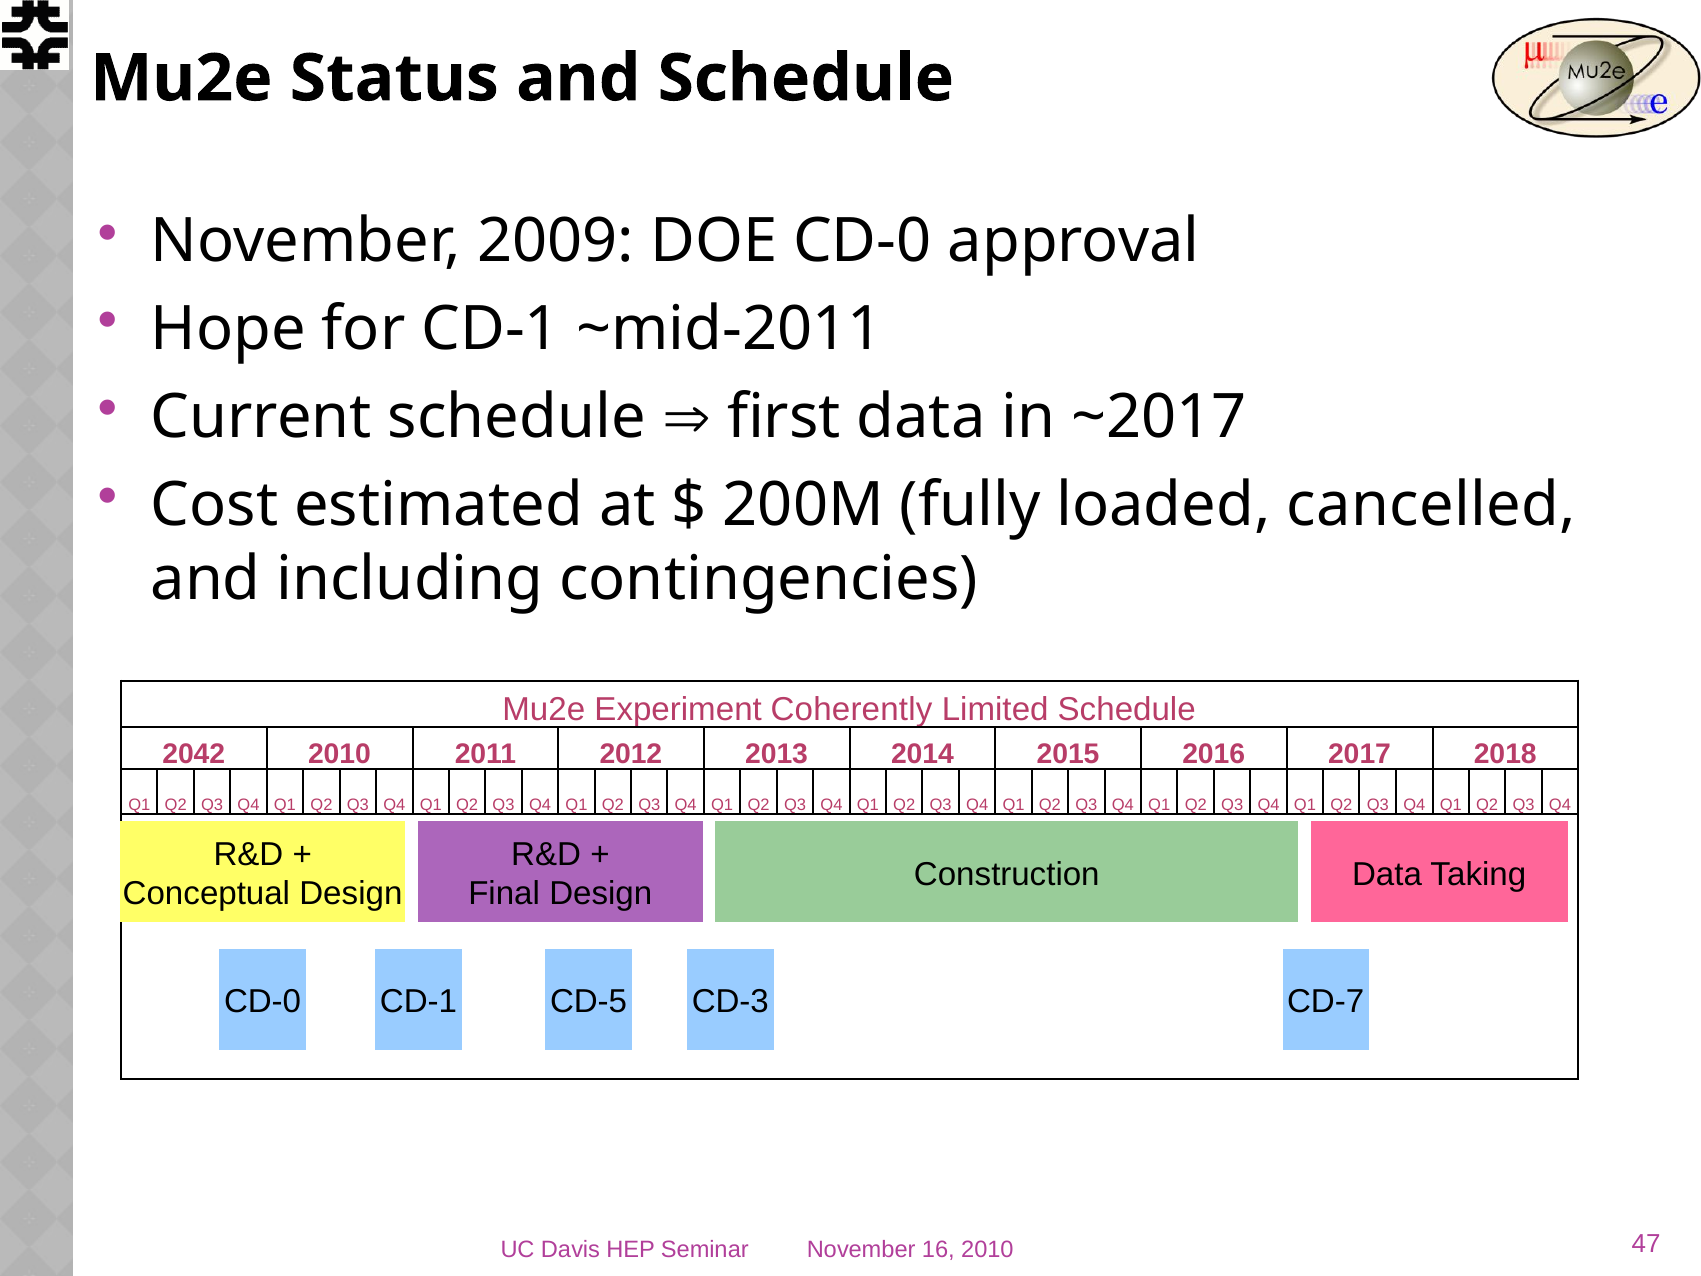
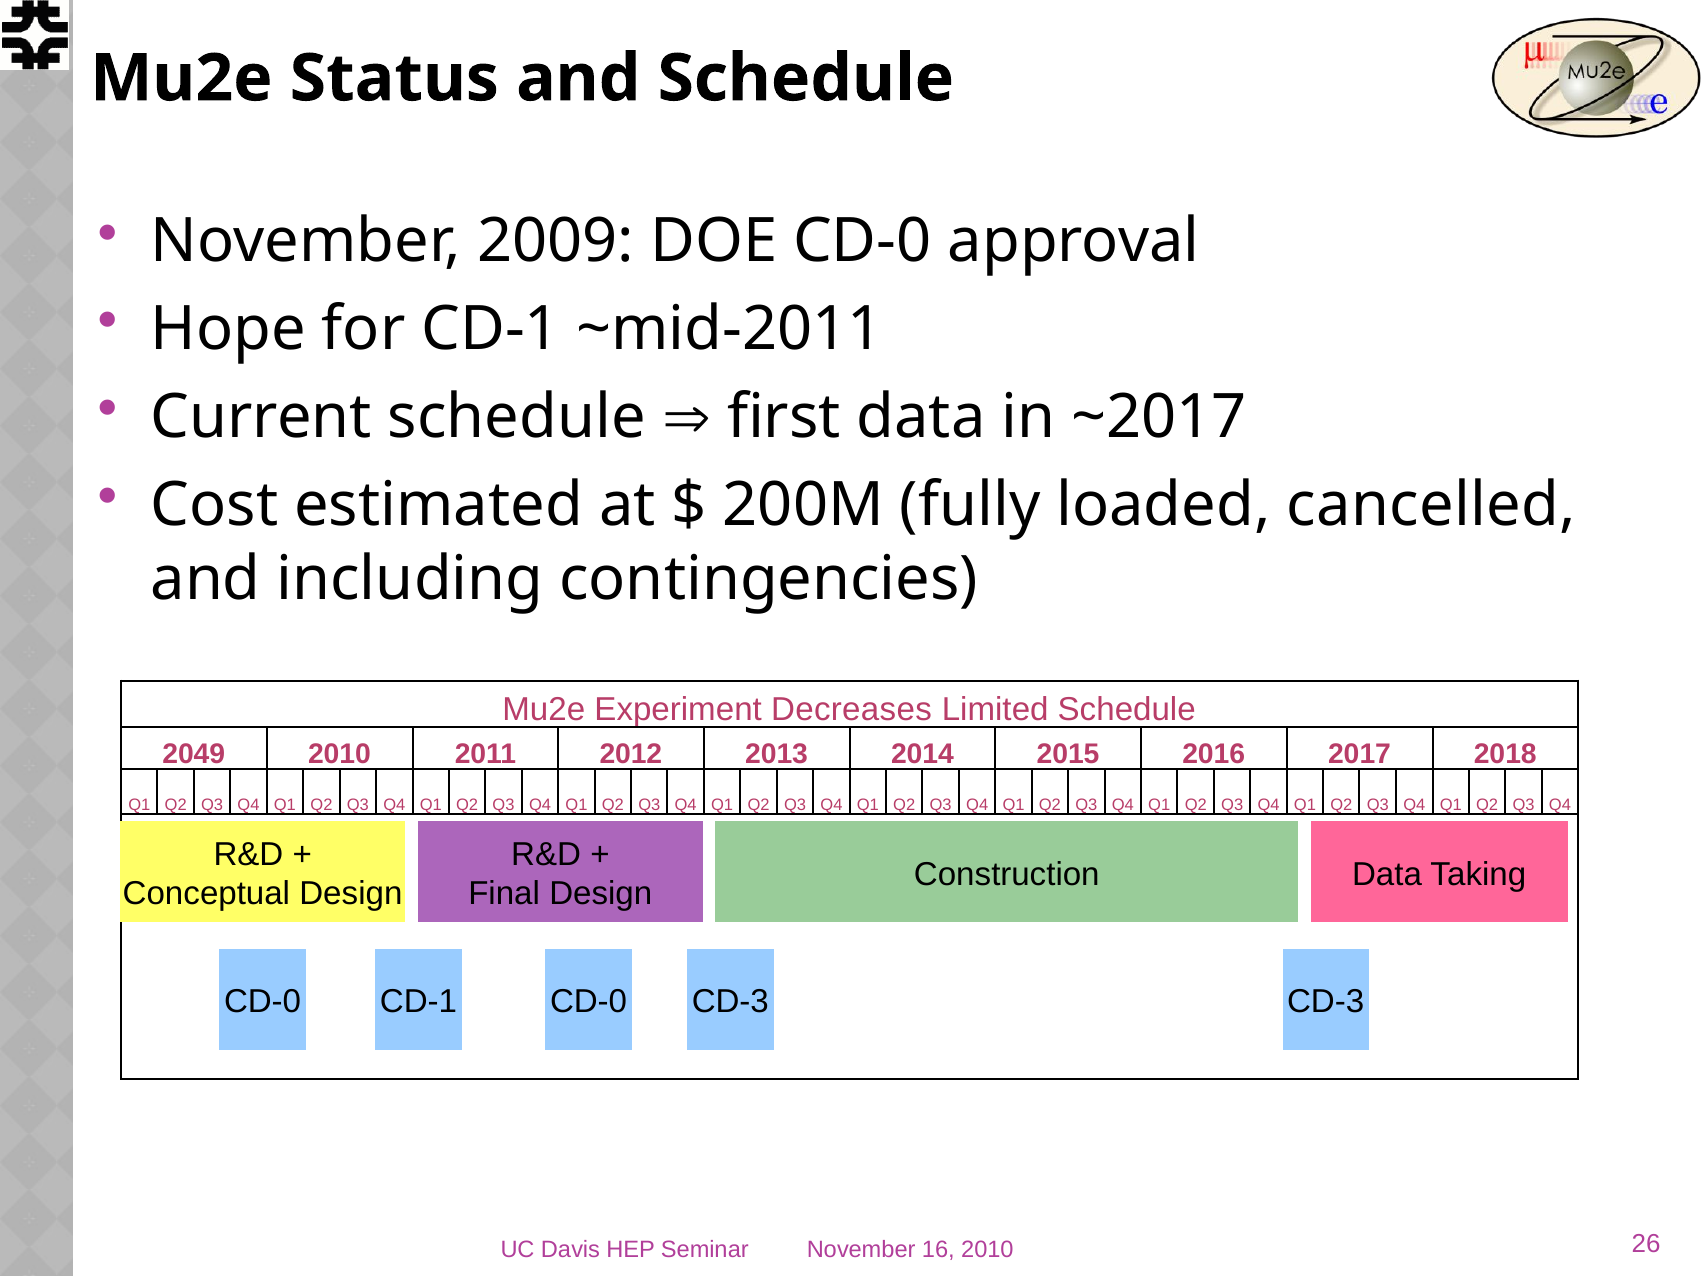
Coherently: Coherently -> Decreases (851, 709)
2042: 2042 -> 2049 (194, 754)
CD-1 CD-5: CD-5 -> CD-0 (589, 1002)
CD-3 CD-7: CD-7 -> CD-3 (1326, 1002)
47: 47 -> 26 (1646, 1244)
